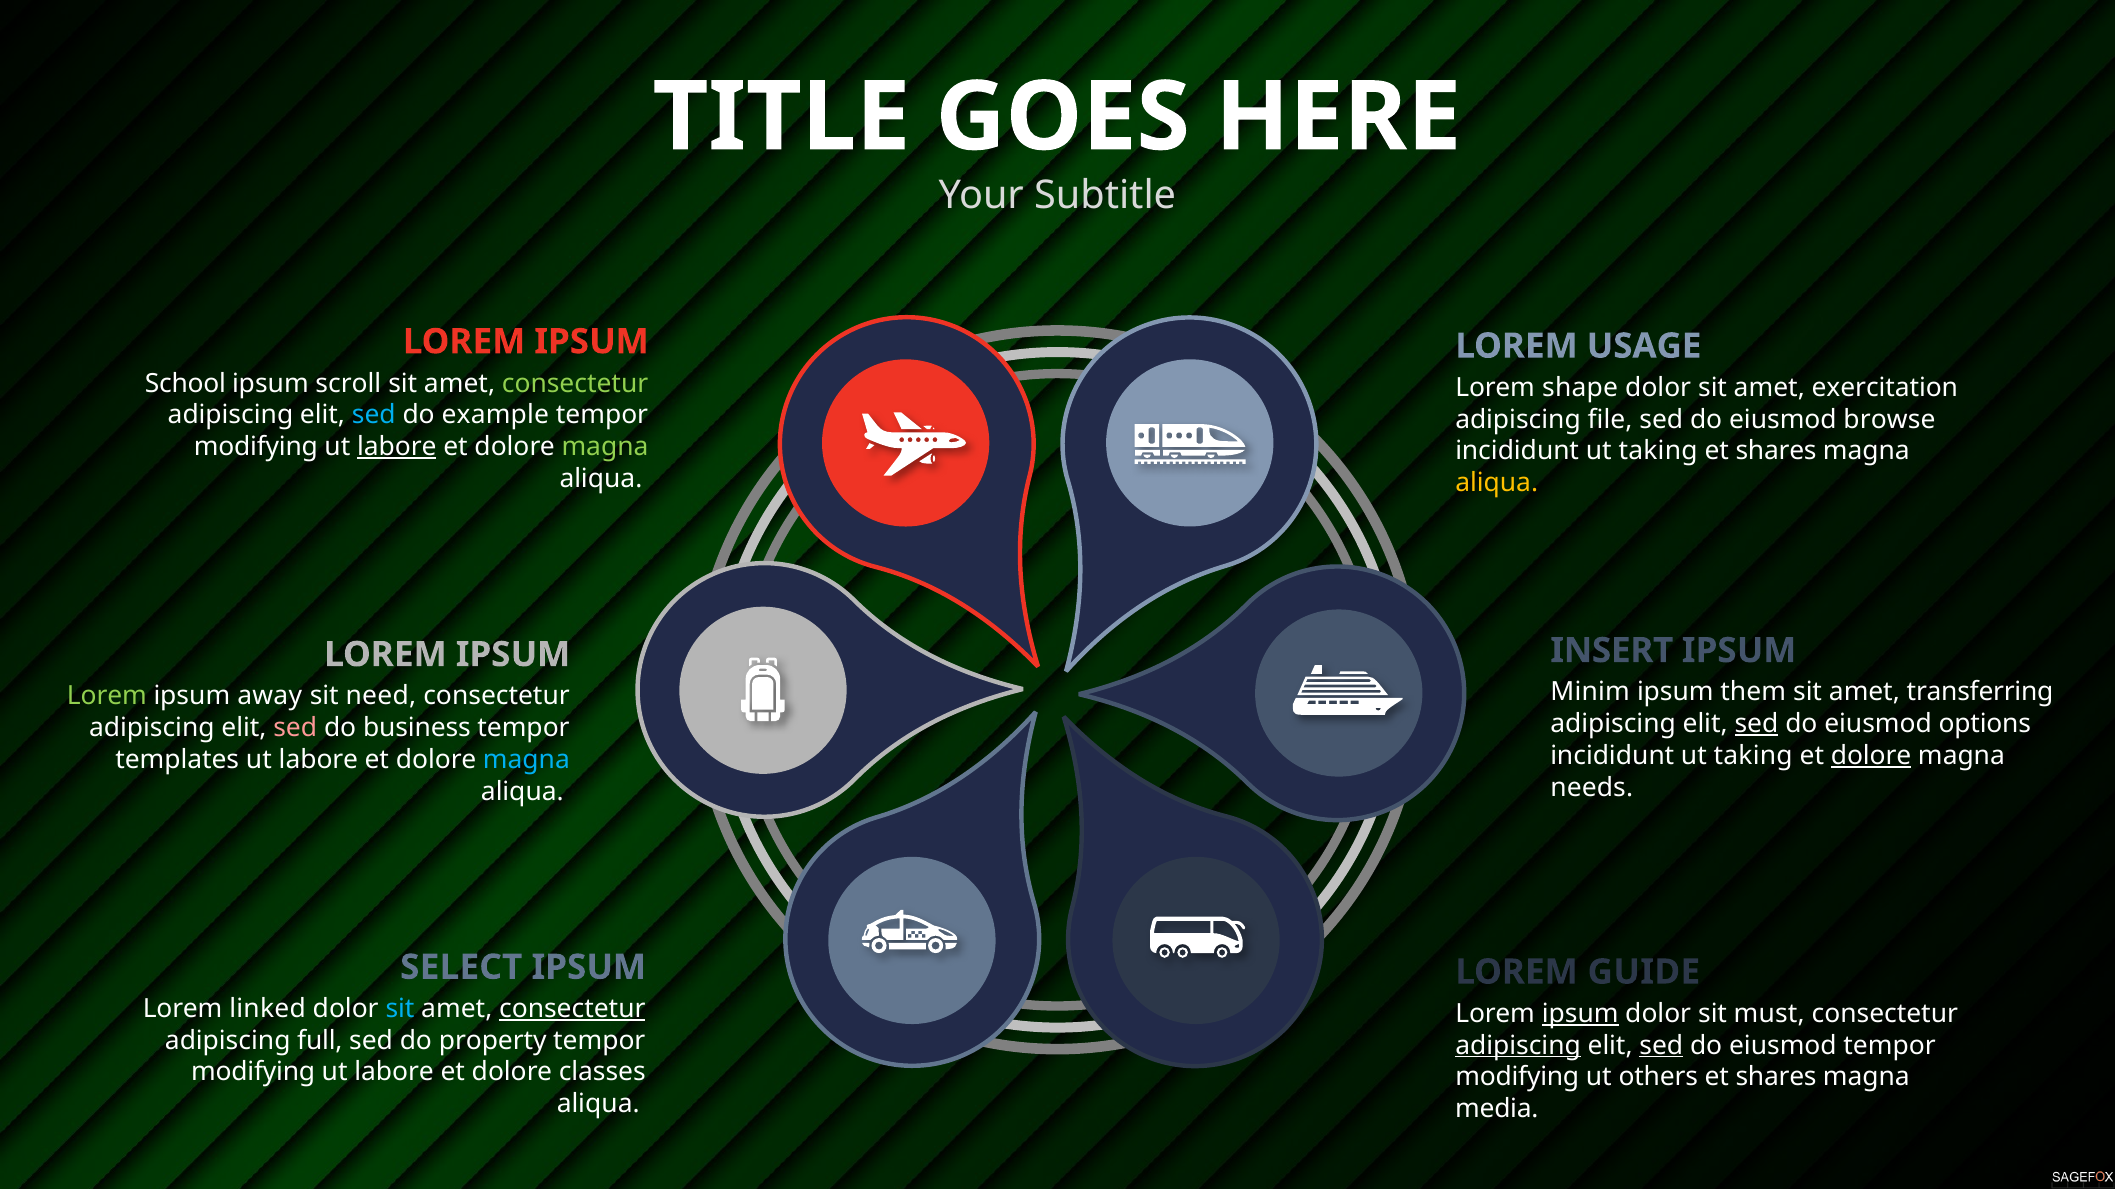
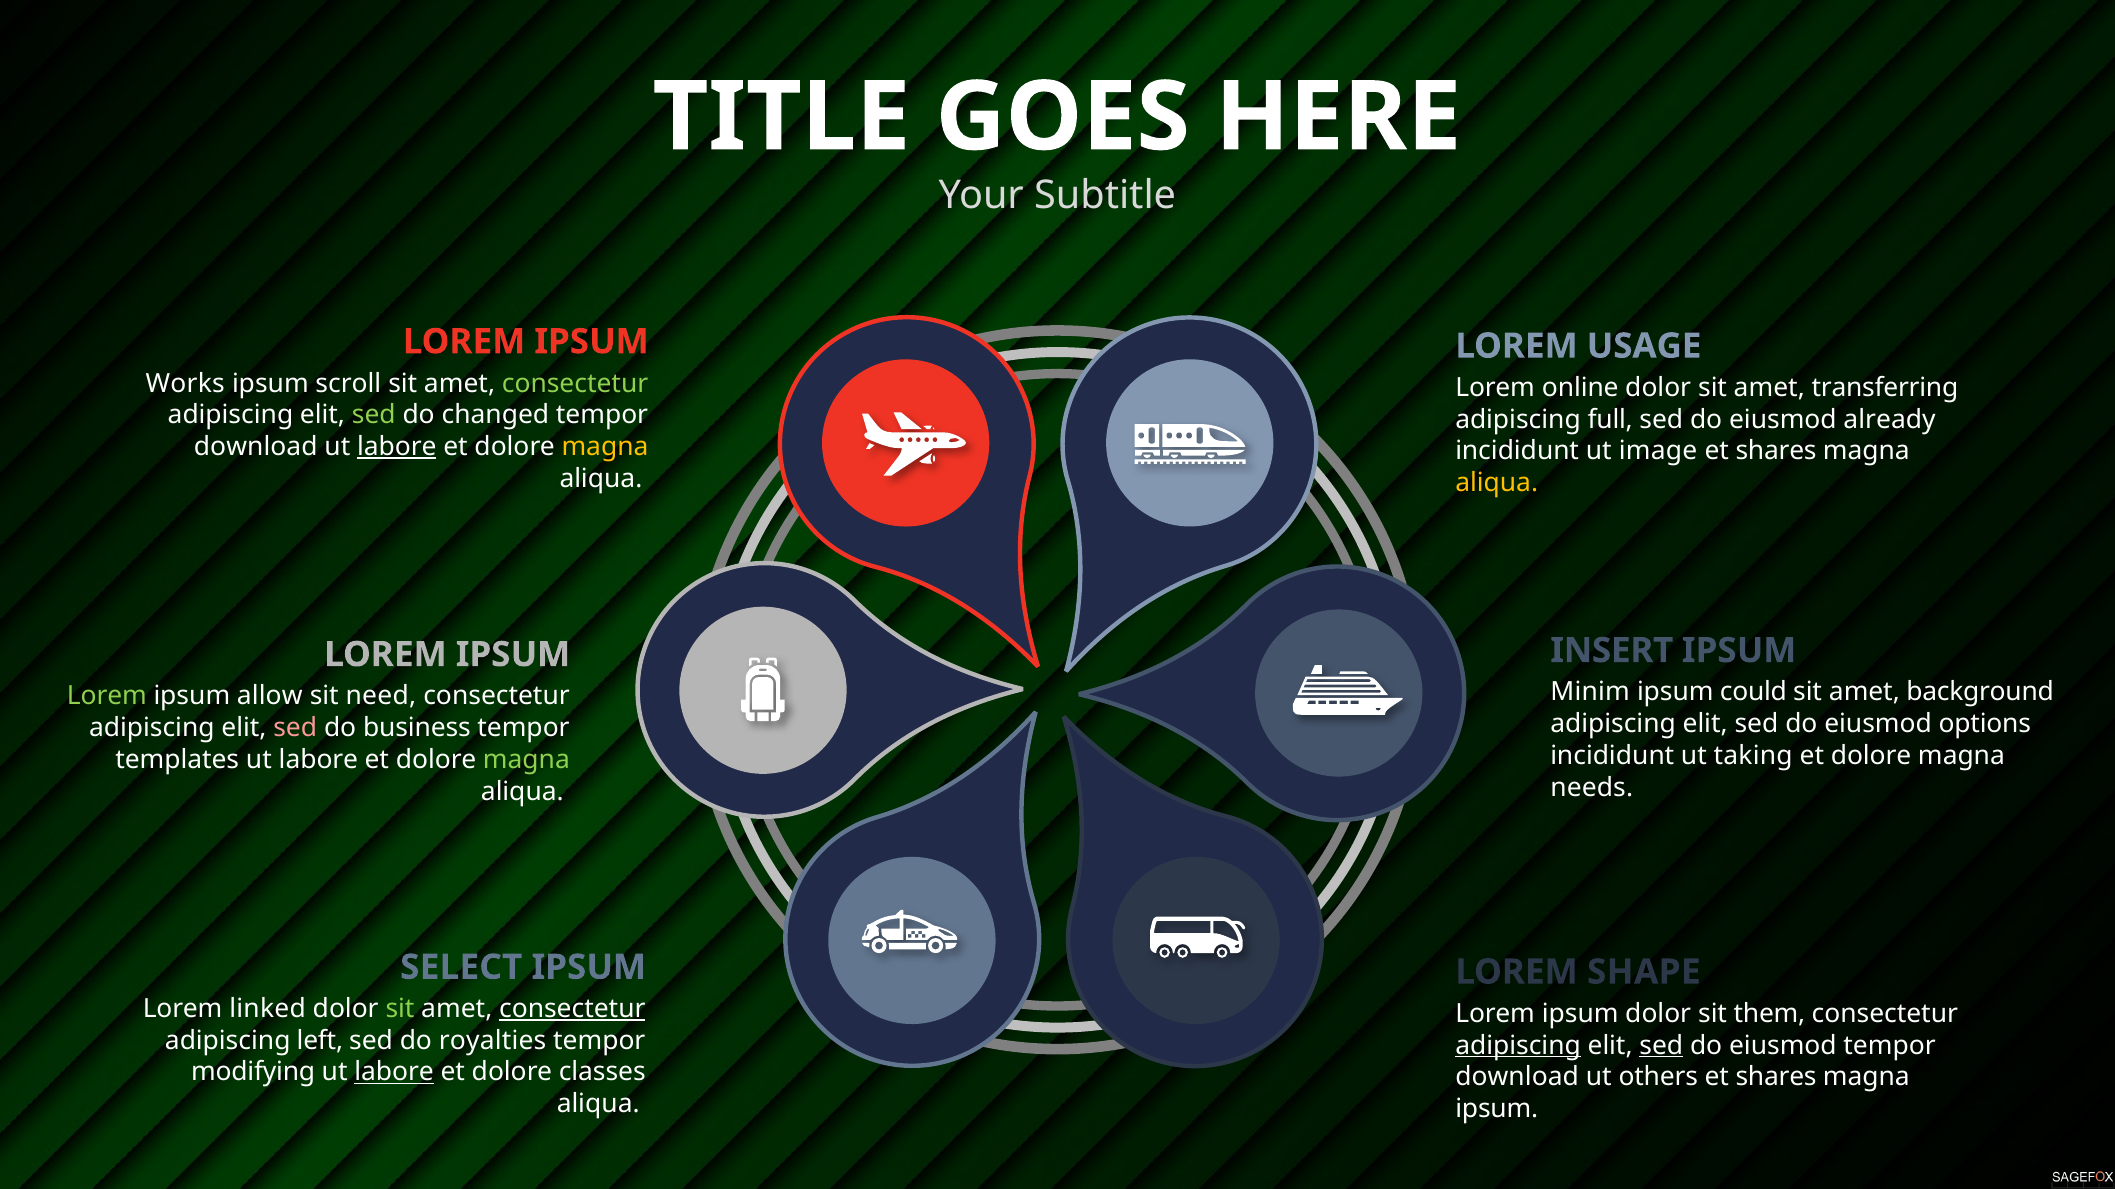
School: School -> Works (185, 384)
shape: shape -> online (1580, 388)
exercitation: exercitation -> transferring (1885, 388)
sed colour: light blue -> light green (374, 415)
example: example -> changed (495, 415)
file: file -> full (1610, 420)
browse: browse -> already (1890, 420)
modifying: modifying -> download (256, 447)
magna colour: light green -> yellow (605, 447)
taking: taking -> image (1658, 451)
them: them -> could (1753, 693)
transferring: transferring -> background (1980, 693)
away: away -> allow (270, 697)
sed underline: present -> none (1756, 724)
dolore underline: present -> none (1871, 756)
magna colour: light blue -> light green (526, 760)
GUIDE: GUIDE -> SHAPE (1644, 973)
sit colour: light blue -> light green (400, 1009)
ipsum underline: present -> none (1580, 1014)
must: must -> them (1769, 1014)
full: full -> left (320, 1041)
property: property -> royalties (493, 1041)
labore underline: none -> present (394, 1073)
modifying: modifying -> download (1517, 1078)
media: media -> ipsum (1497, 1109)
